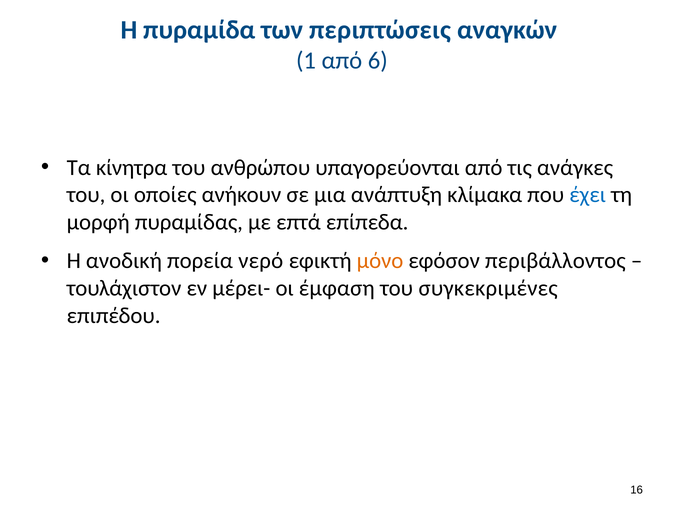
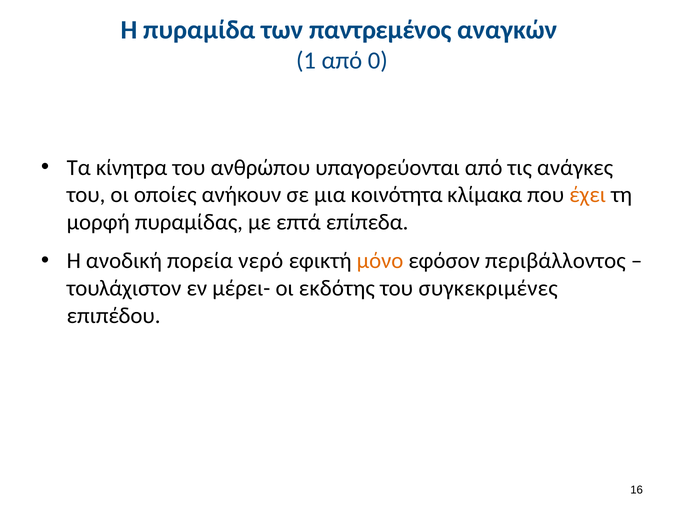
περιπτώσεις: περιπτώσεις -> παντρεμένος (380, 30)
6: 6 -> 0 (378, 61)
ανάπτυξη: ανάπτυξη -> κοινότητα (397, 195)
έχει colour: blue -> orange (588, 195)
έμφαση: έμφαση -> εκδότης (337, 288)
